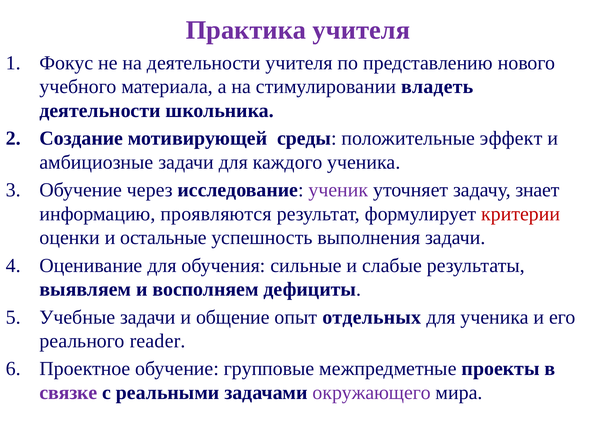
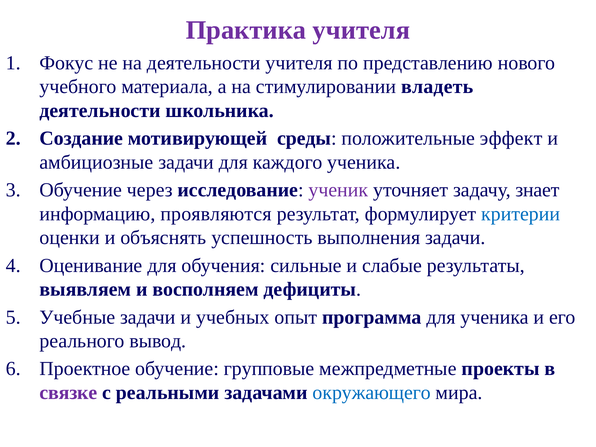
критерии colour: red -> blue (521, 214)
остальные: остальные -> объяснять (163, 238)
общение: общение -> учебных (233, 317)
отдельных: отдельных -> программа (372, 317)
reader: reader -> вывод (158, 341)
окружающего colour: purple -> blue (372, 393)
